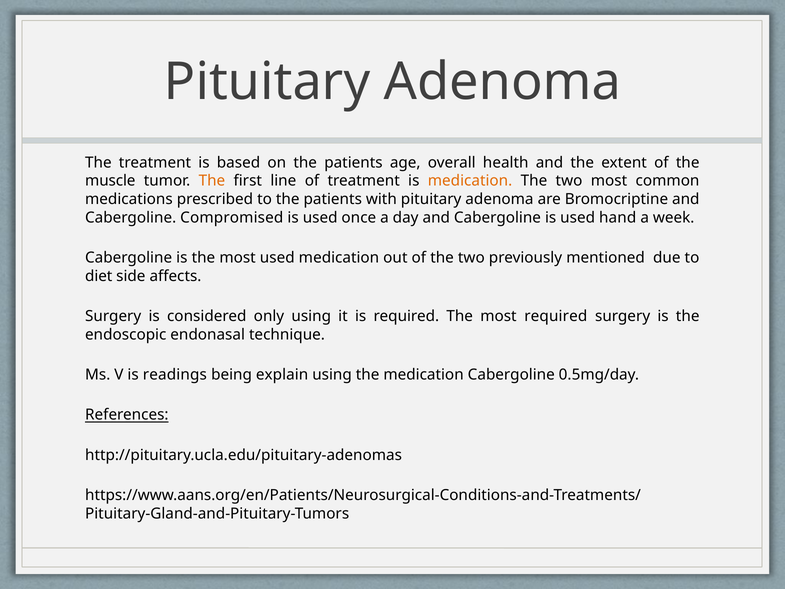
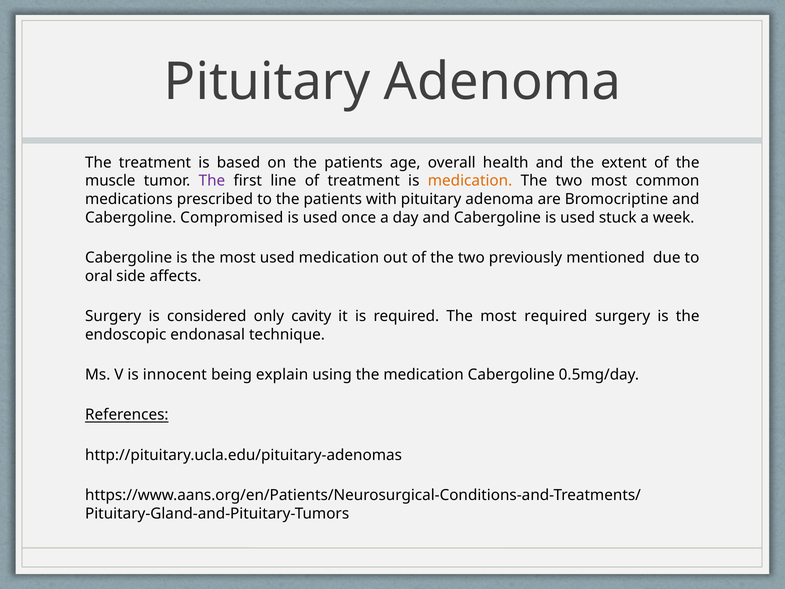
The colour: orange -> purple (212, 181)
hand: hand -> stuck (618, 217)
diet: diet -> oral (99, 276)
only using: using -> cavity (311, 316)
readings: readings -> innocent (175, 375)
